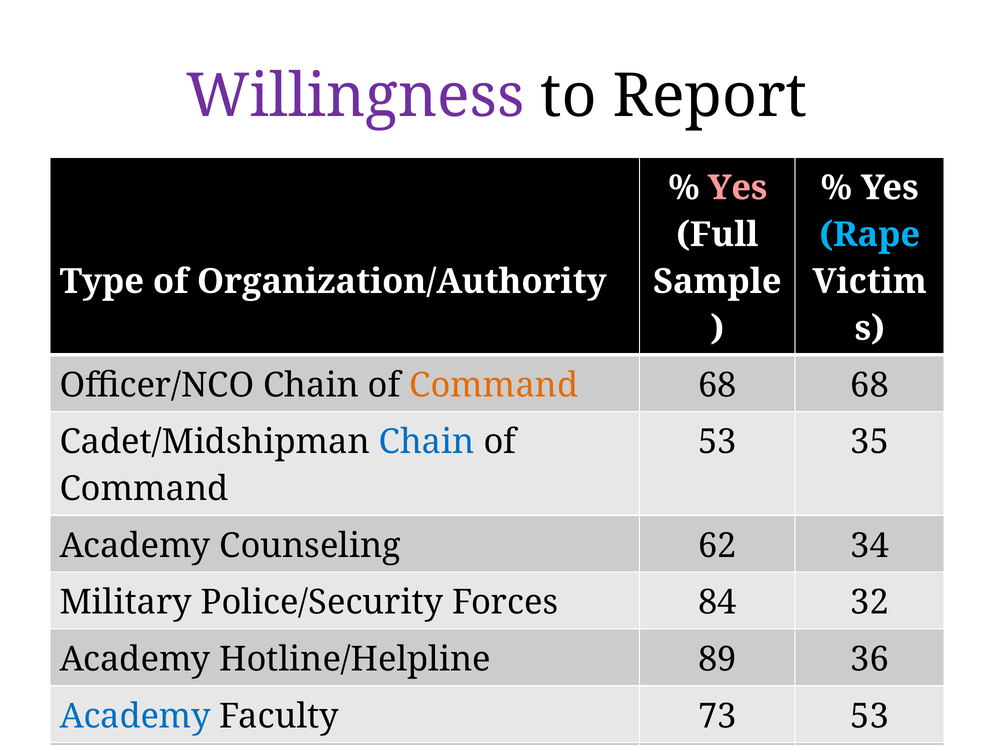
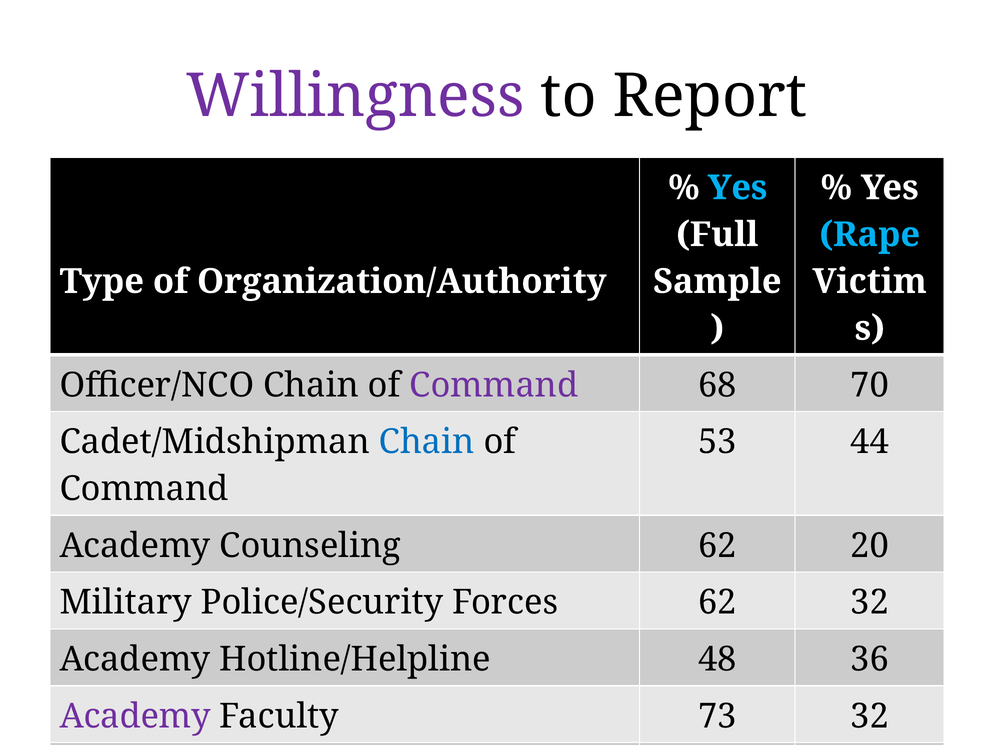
Yes colour: pink -> light blue (738, 188)
Command colour: orange -> purple (494, 385)
68 68: 68 -> 70 (870, 385)
35: 35 -> 44 (870, 442)
34: 34 -> 20 (870, 546)
Forces 84: 84 -> 62 (717, 603)
89: 89 -> 48 (717, 660)
Academy colour: blue -> purple (135, 717)
73 53: 53 -> 32 (870, 717)
